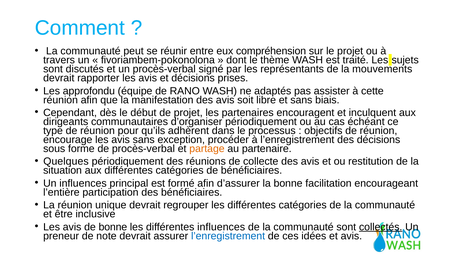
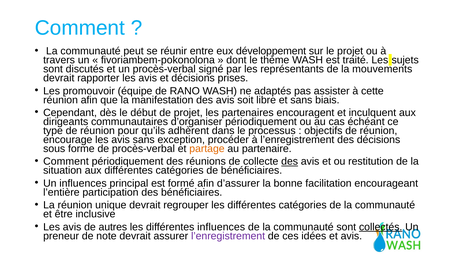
compréhension: compréhension -> développement (271, 51)
approfondu: approfondu -> promouvoir (89, 91)
Quelques: Quelques -> Comment (66, 161)
des underline: none -> present (290, 161)
de bonne: bonne -> autres (113, 227)
l’enregistrement colour: blue -> purple (228, 236)
